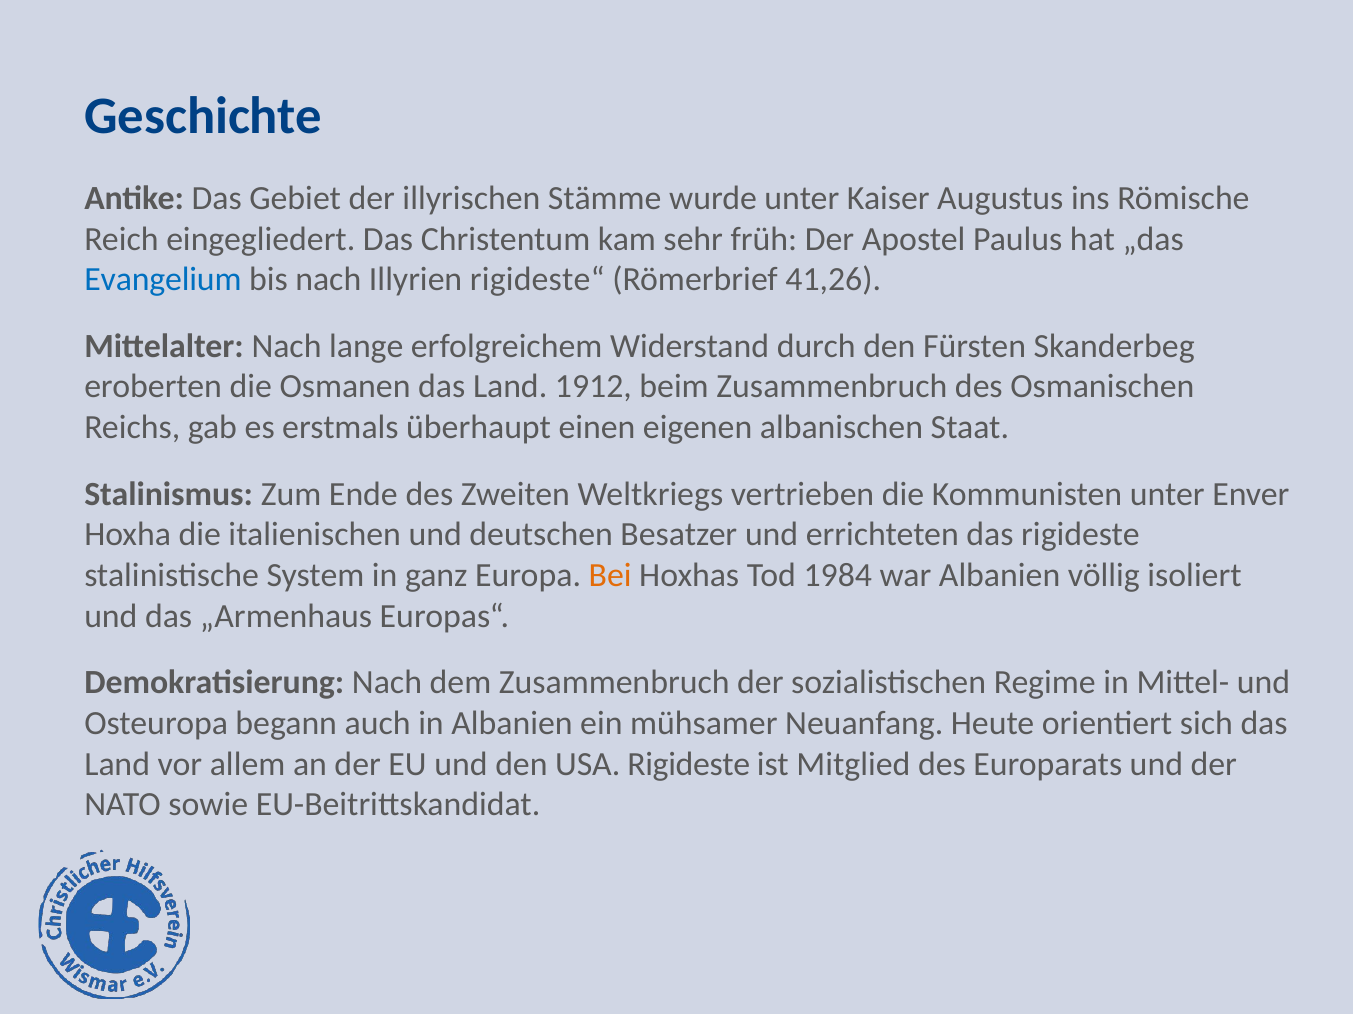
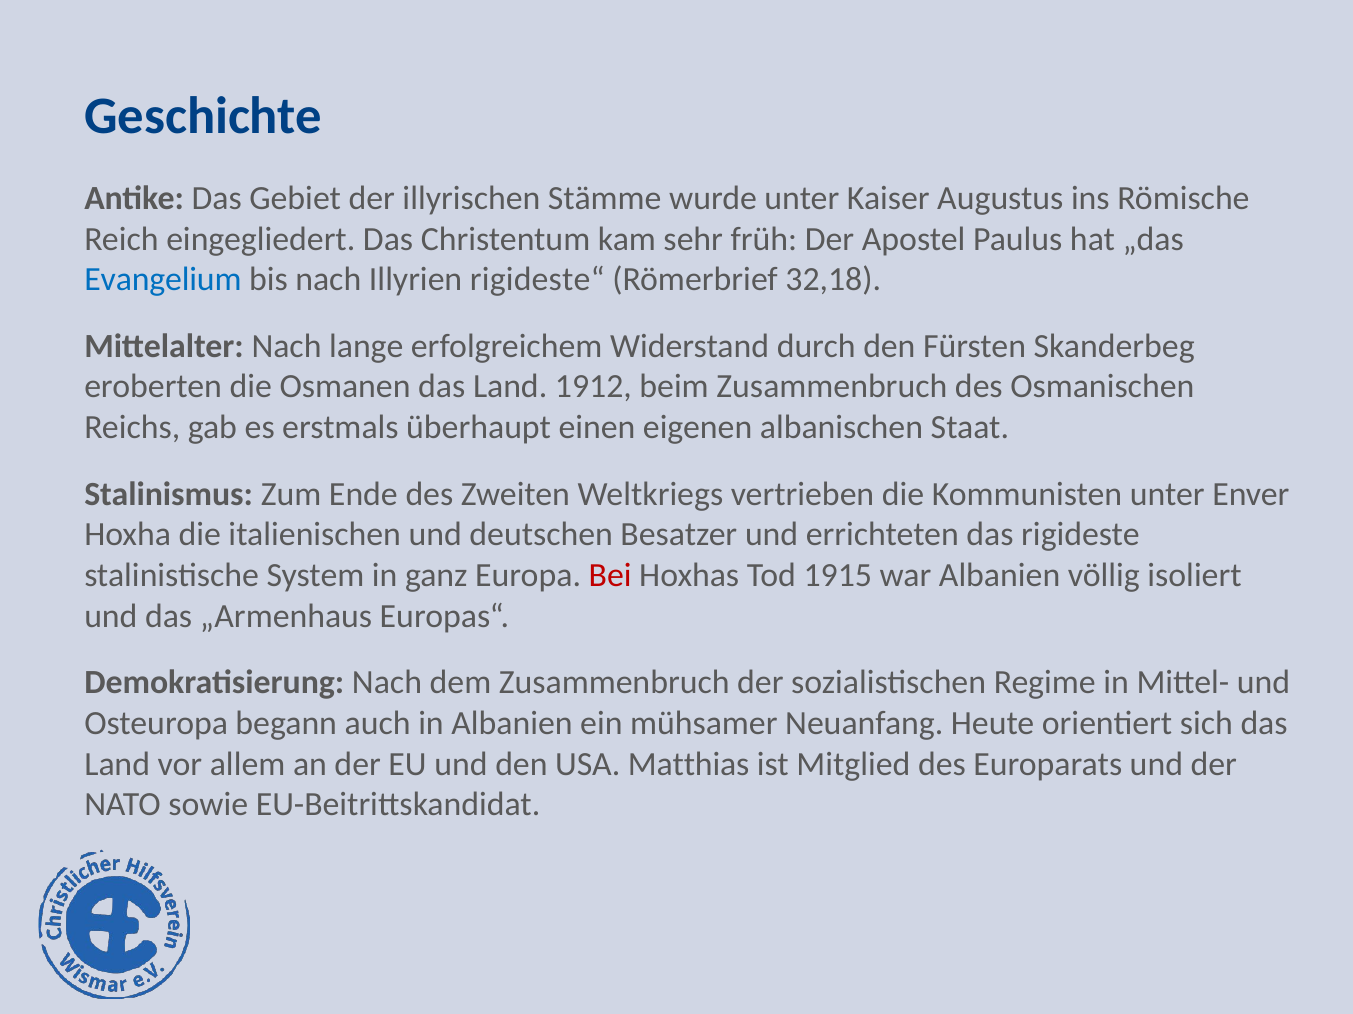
41,26: 41,26 -> 32,18 (833, 280)
Bei colour: orange -> red (610, 576)
1984: 1984 -> 1915 (838, 576)
USA Rigideste: Rigideste -> Matthias (689, 764)
